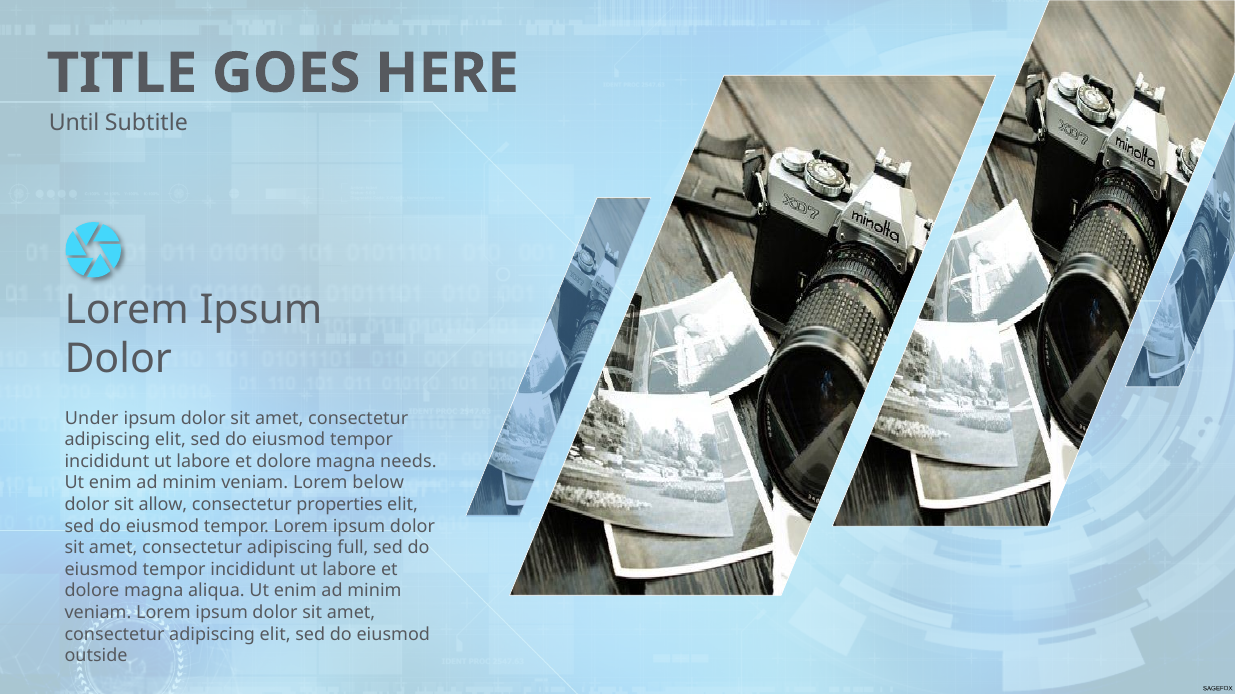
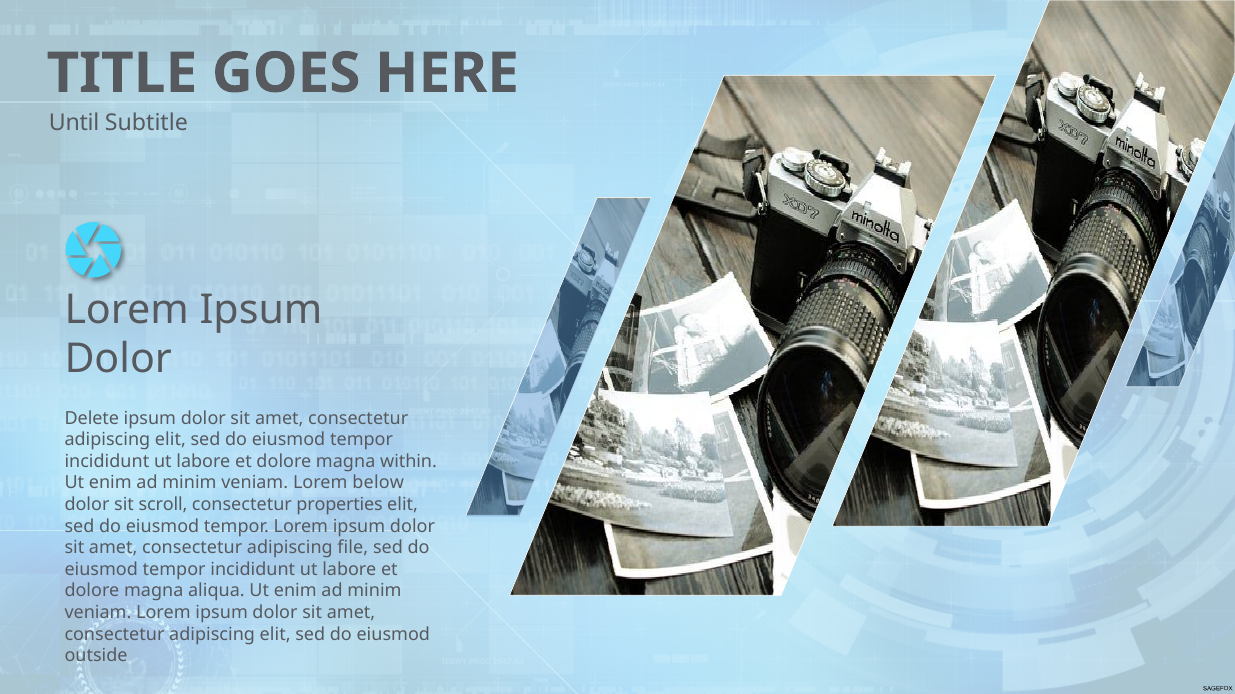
Under: Under -> Delete (92, 419)
needs: needs -> within (409, 462)
allow: allow -> scroll (163, 505)
full: full -> file (353, 548)
